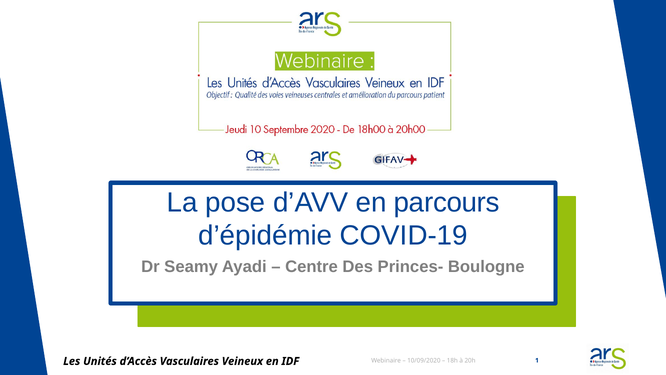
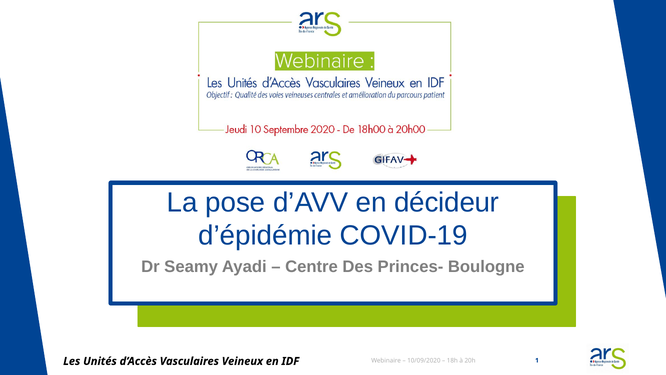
parcours: parcours -> décideur (447, 202)
